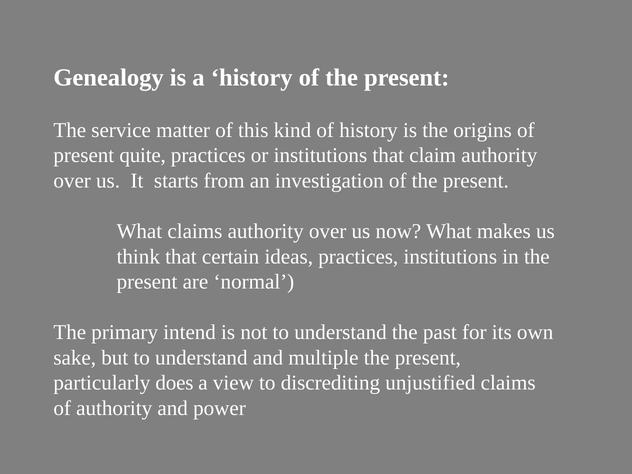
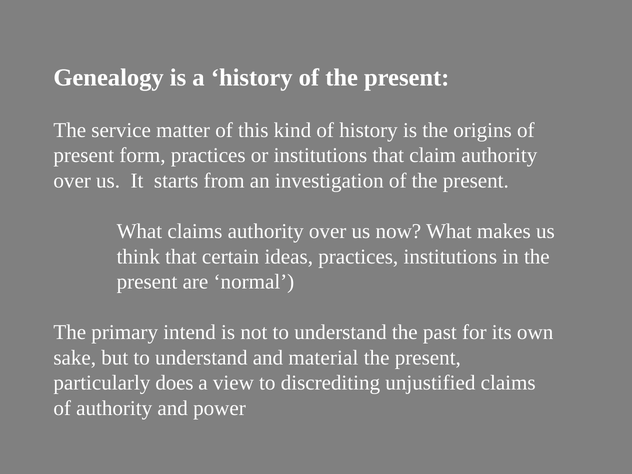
quite: quite -> form (143, 155)
multiple: multiple -> material (323, 358)
